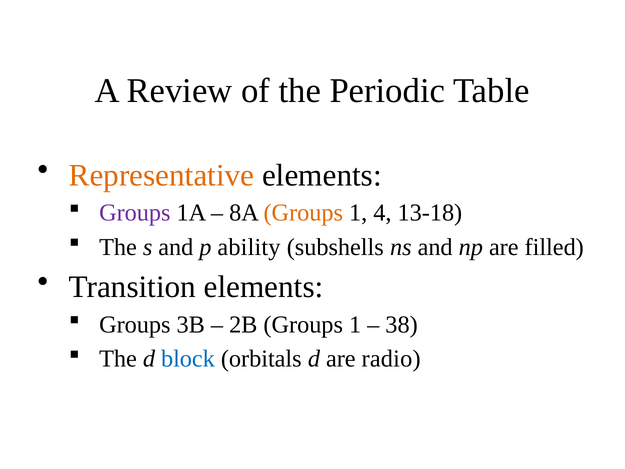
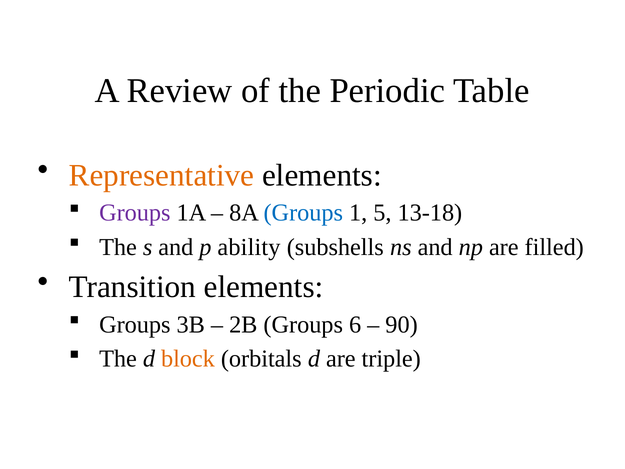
Groups colour: orange -> blue (303, 213)
4: 4 -> 5 (382, 213)
2B Groups 1: 1 -> 6 (355, 325)
38: 38 -> 90 (402, 325)
block colour: blue -> orange (188, 359)
radio: radio -> triple (391, 359)
